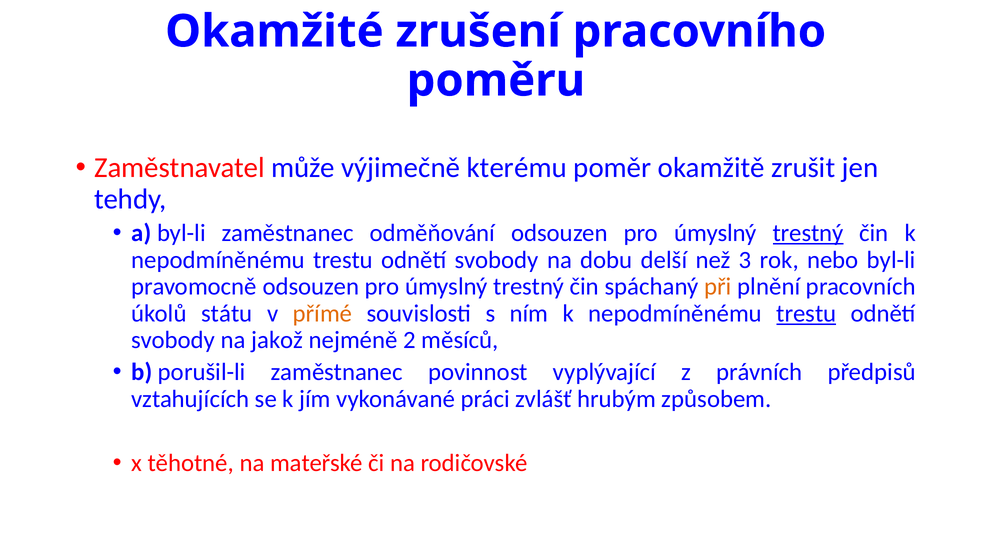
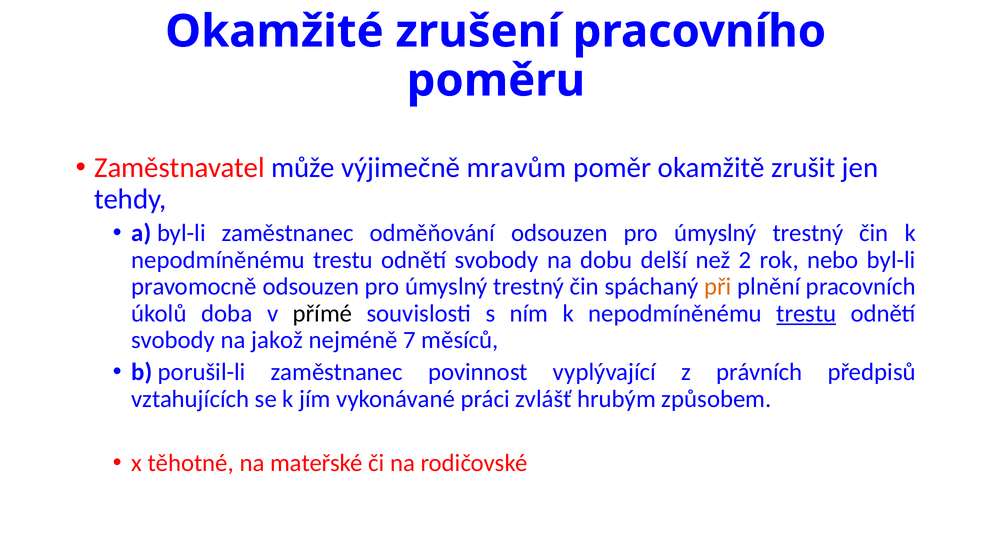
kterému: kterému -> mravům (517, 168)
trestný underline: present -> none (808, 233)
3: 3 -> 2 (745, 260)
státu: státu -> doba (227, 313)
přímé colour: orange -> black (322, 313)
2: 2 -> 7 (410, 340)
